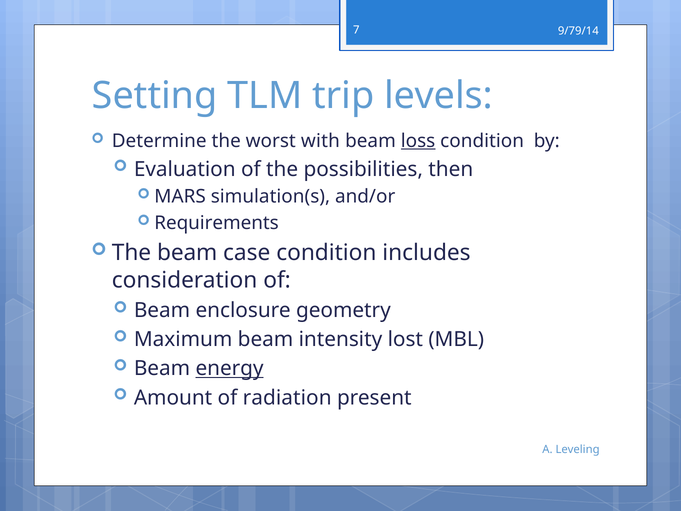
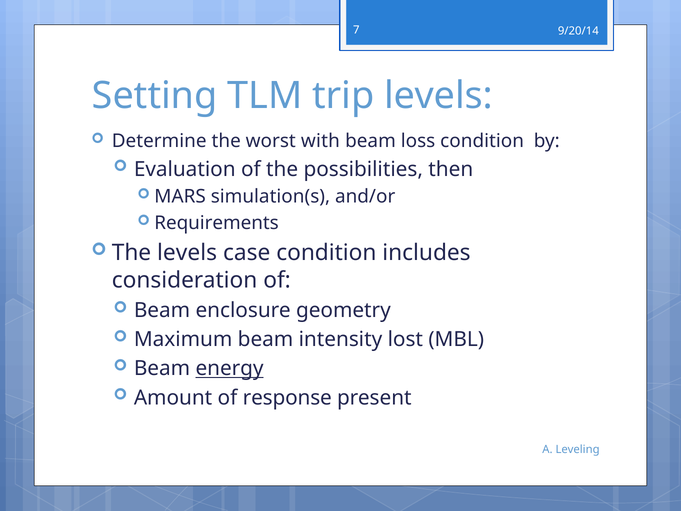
9/79/14: 9/79/14 -> 9/20/14 (578, 31)
loss underline: present -> none (418, 141)
The beam: beam -> levels (187, 253)
radiation: radiation -> response (287, 398)
